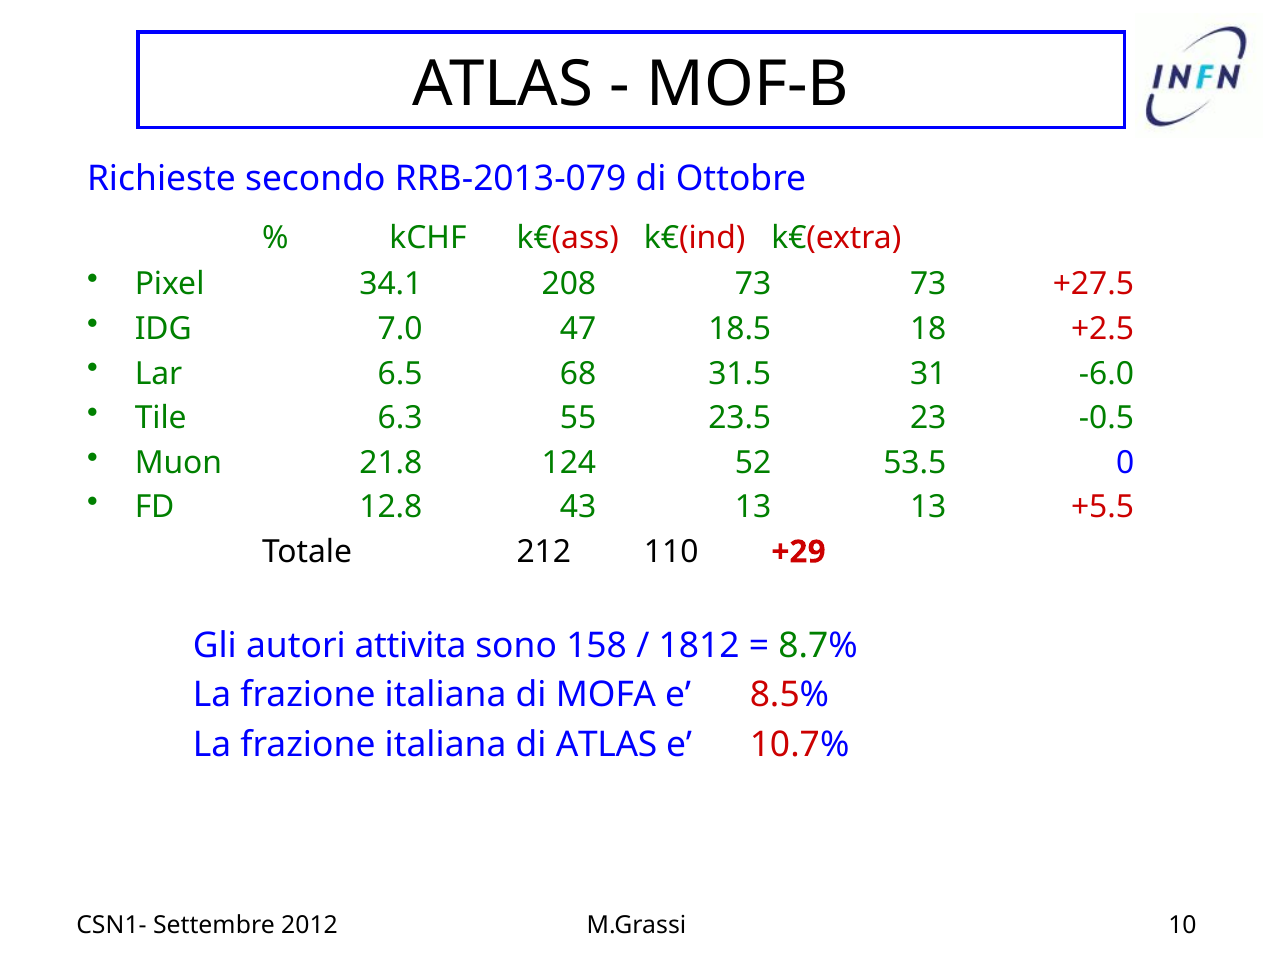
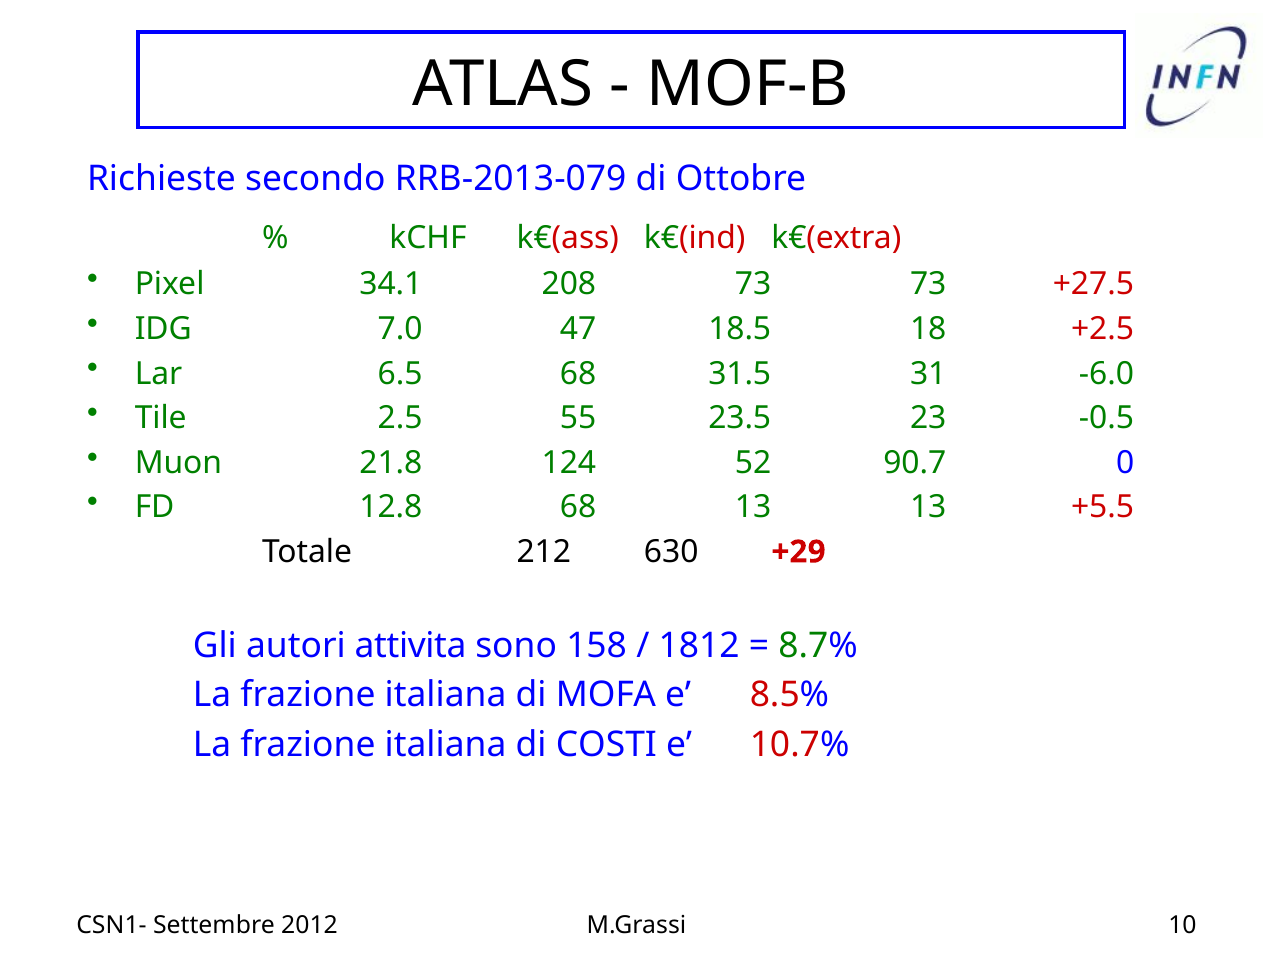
6.3: 6.3 -> 2.5 (400, 418)
53.5: 53.5 -> 90.7 (915, 463)
12.8 43: 43 -> 68 (578, 507)
110: 110 -> 630 (671, 552)
di ATLAS: ATLAS -> COSTI (606, 744)
